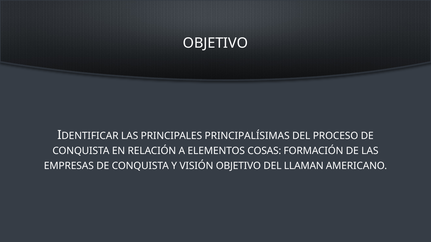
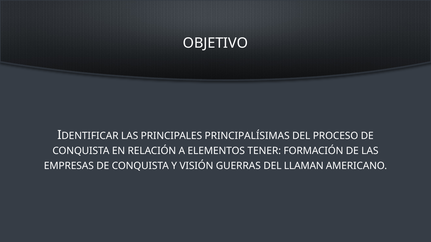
COSAS: COSAS -> TENER (264, 151)
VISIÓN OBJETIVO: OBJETIVO -> GUERRAS (238, 166)
